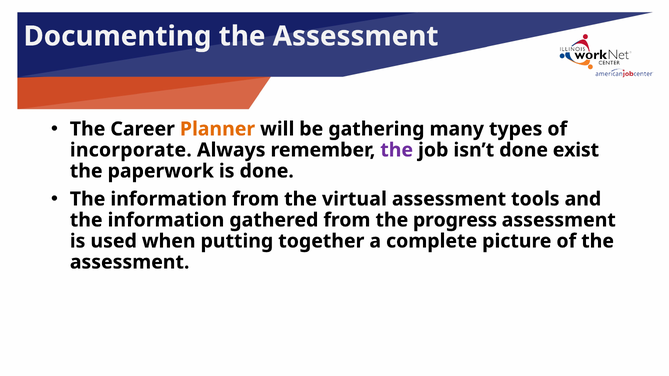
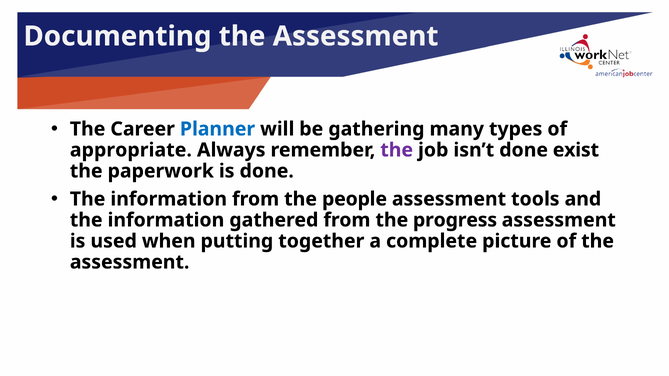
Planner colour: orange -> blue (217, 129)
incorporate: incorporate -> appropriate (131, 150)
virtual: virtual -> people (355, 199)
